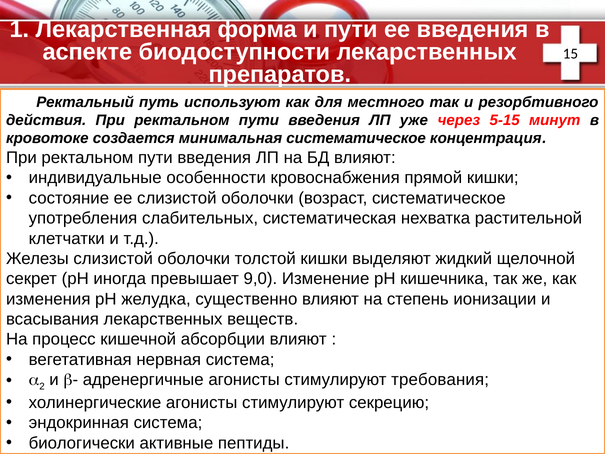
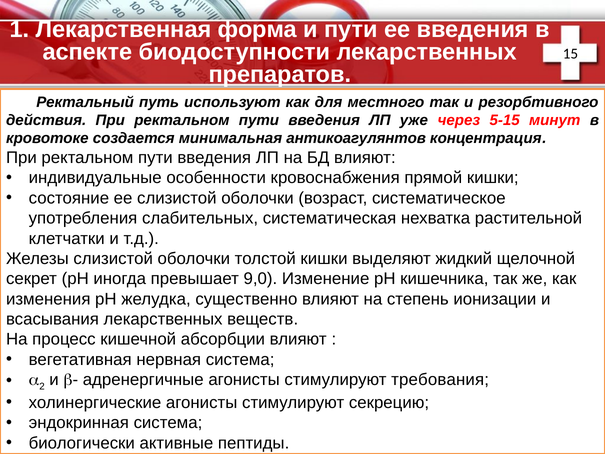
минимальная систематическое: систематическое -> антикоагулянтов (356, 138)
